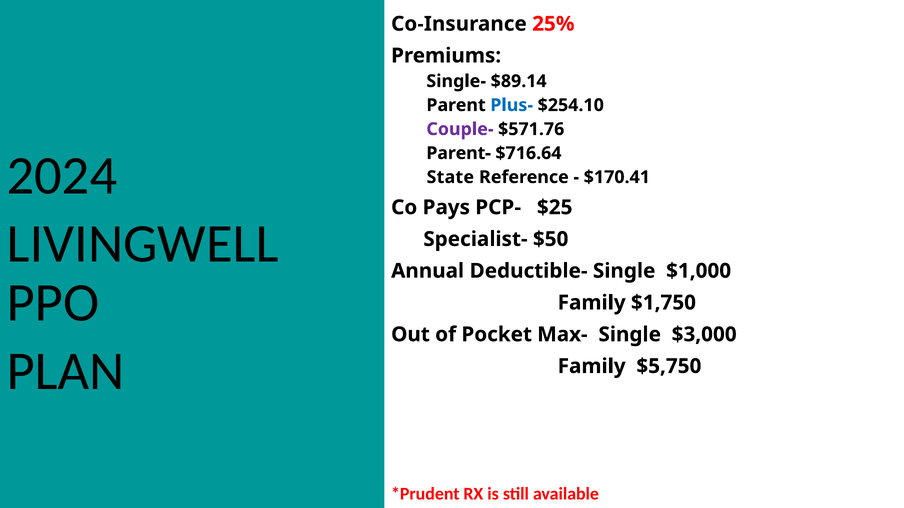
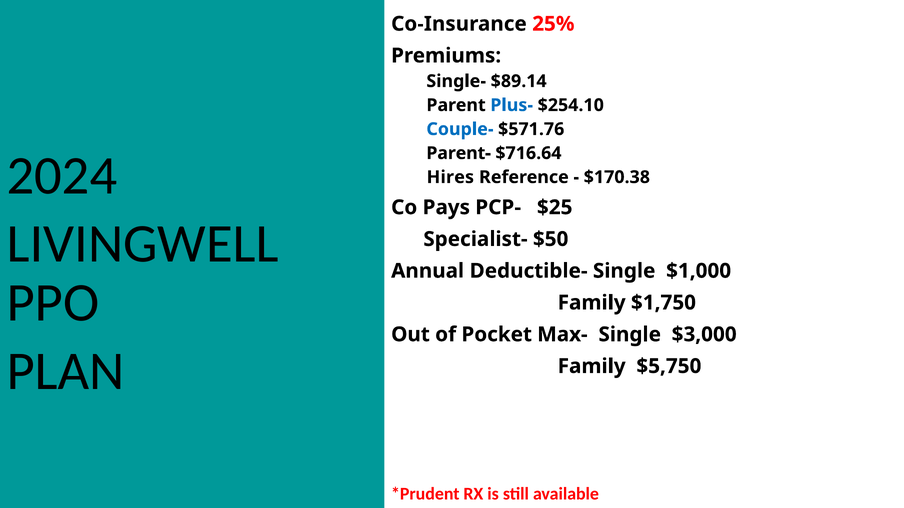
Couple- colour: purple -> blue (460, 129)
State: State -> Hires (450, 177)
$170.41: $170.41 -> $170.38 (617, 177)
